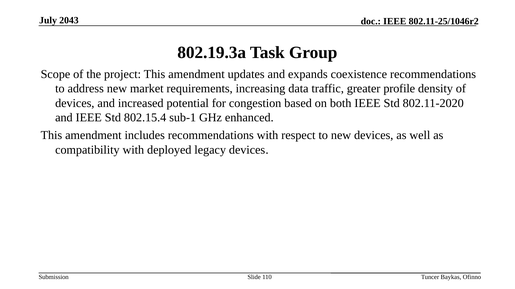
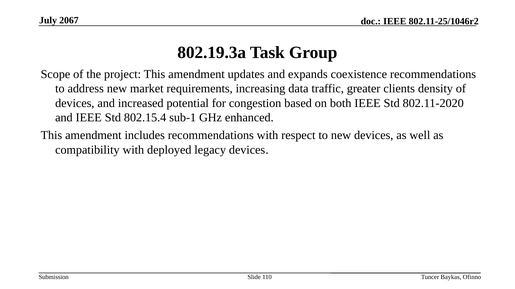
2043: 2043 -> 2067 (69, 20)
profile: profile -> clients (399, 89)
